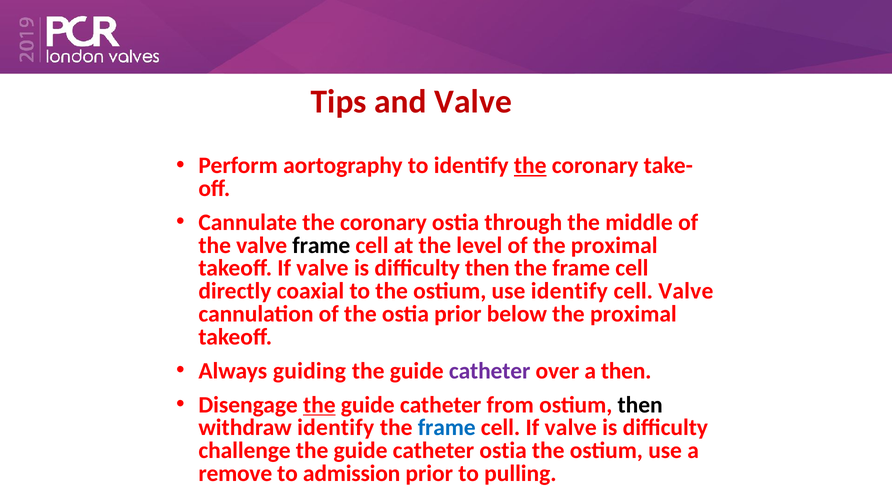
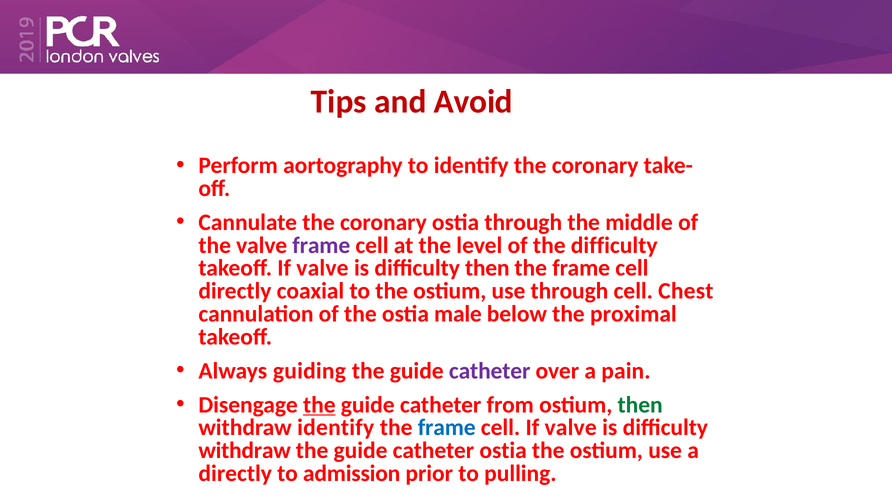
and Valve: Valve -> Avoid (473, 102)
the underline: present -> none (530, 166)
frame colour: black -> purple (321, 245)
of the proximal: proximal -> difficulty (614, 245)
use identify: identify -> through (569, 291)
cell Valve: Valve -> Chest (686, 291)
ostia prior: prior -> male (458, 314)
a then: then -> pain (626, 371)
then colour: black -> green (640, 405)
challenge: challenge -> withdraw (245, 450)
remove: remove -> directly (235, 473)
